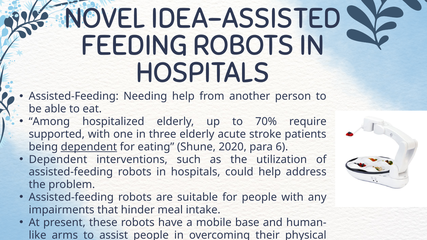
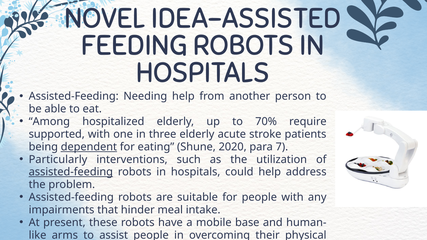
6: 6 -> 7 (282, 147)
Dependent: Dependent -> Particularly (58, 160)
assisted-feeding underline: none -> present (71, 172)
